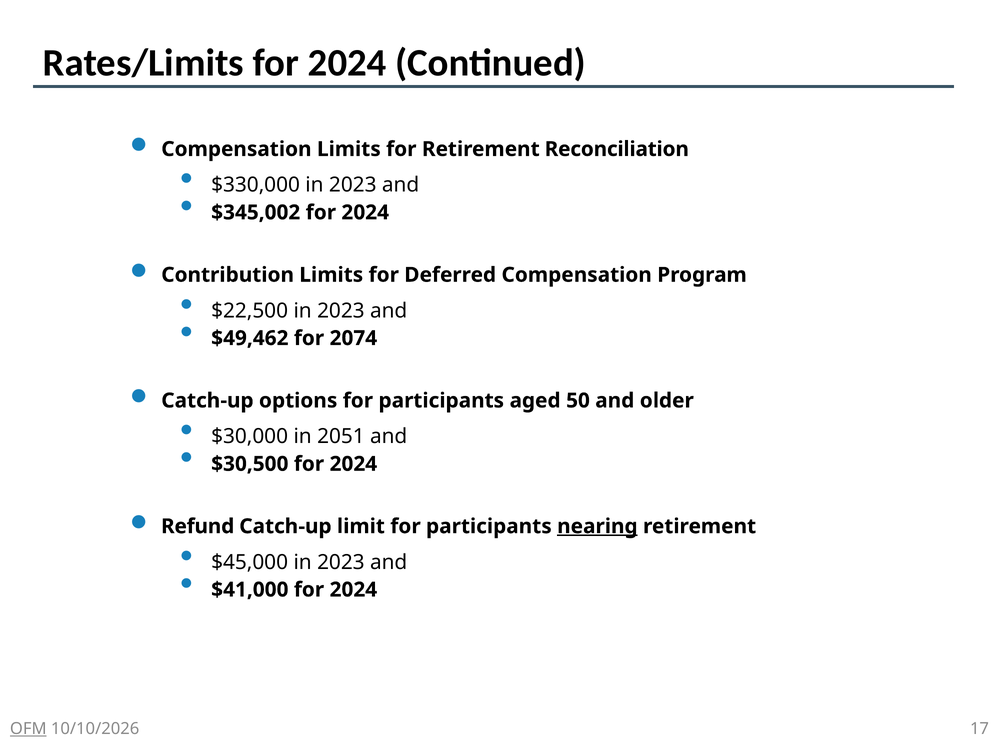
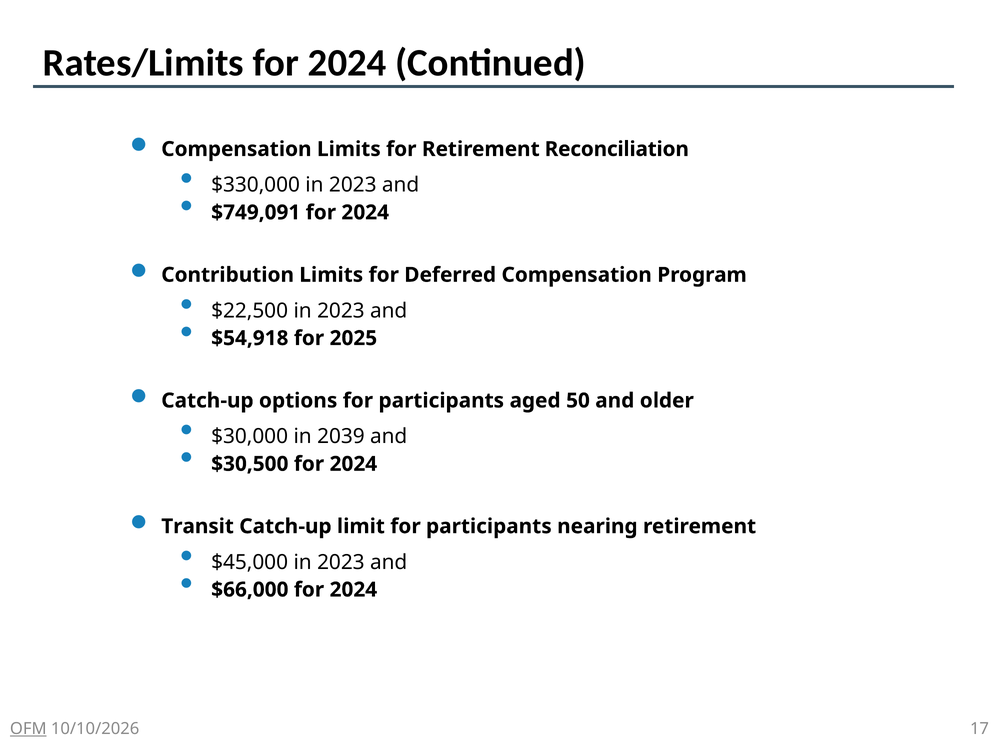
$345,002: $345,002 -> $749,091 (256, 213)
$49,462: $49,462 -> $54,918 (250, 338)
2074: 2074 -> 2025 (353, 338)
2051: 2051 -> 2039 (341, 437)
Refund: Refund -> Transit (198, 527)
nearing underline: present -> none (597, 527)
$41,000: $41,000 -> $66,000 (250, 590)
